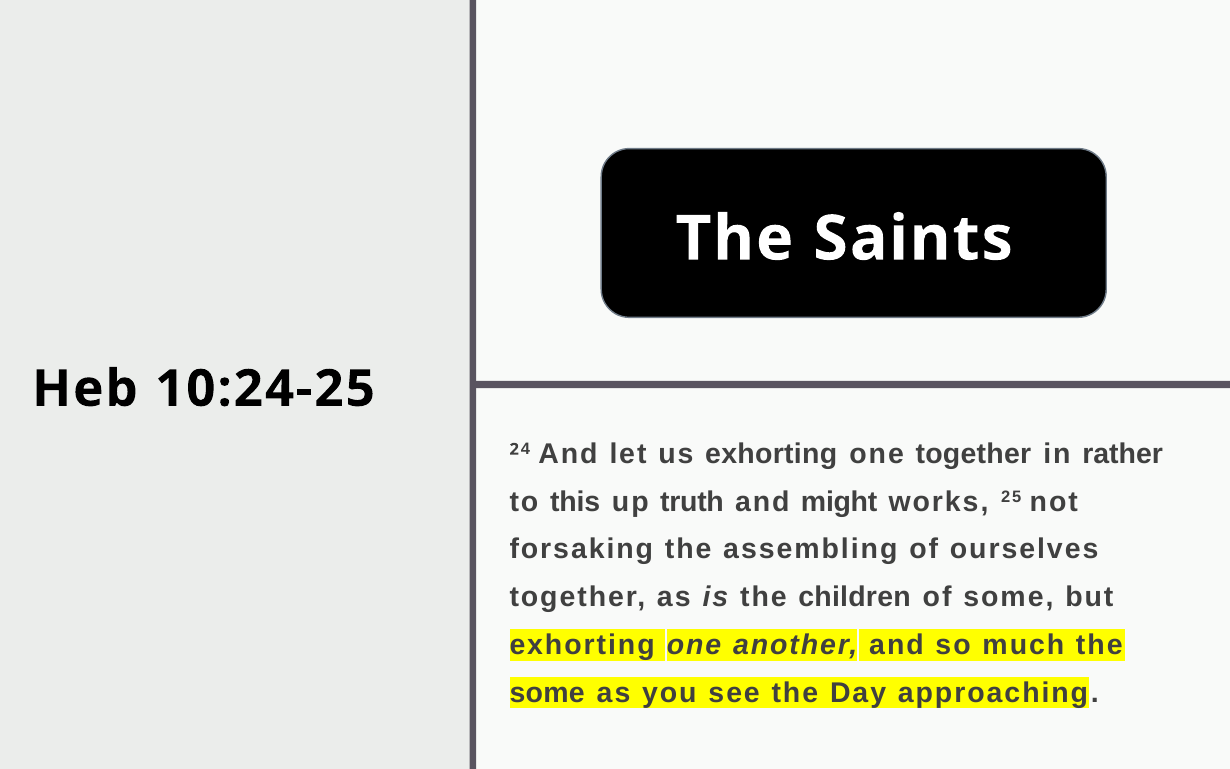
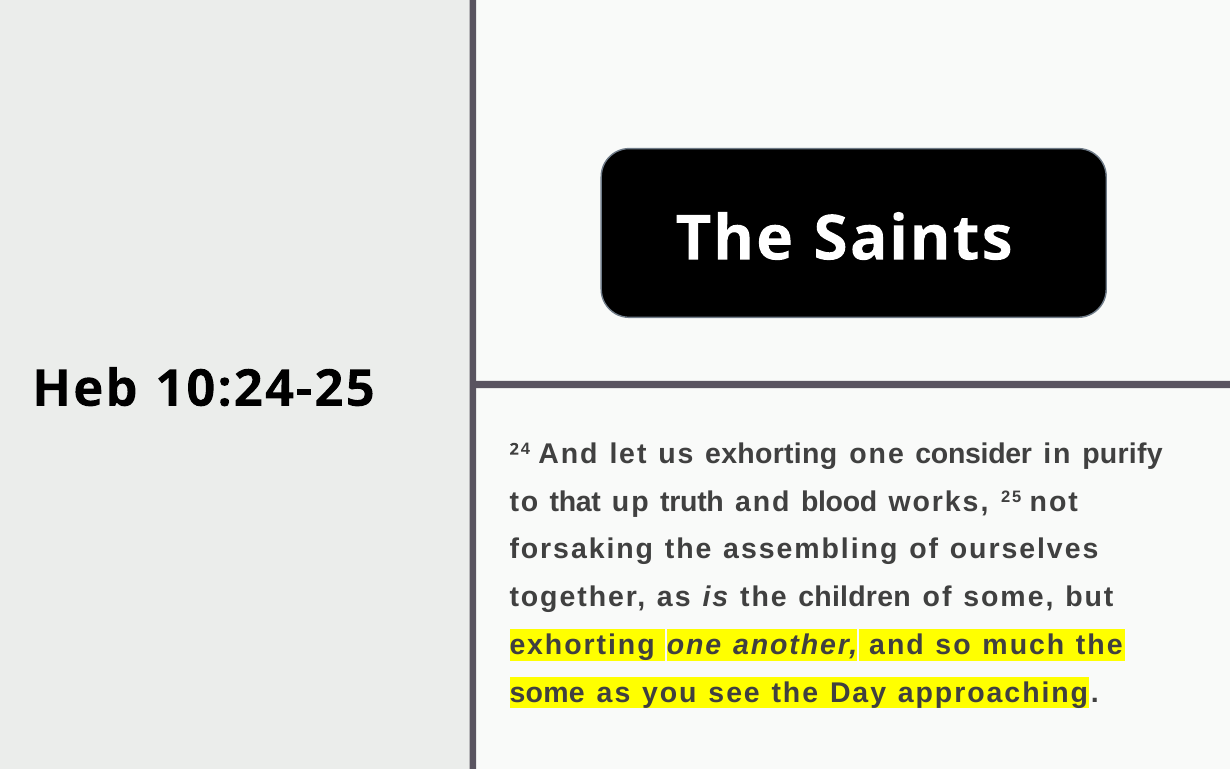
one together: together -> consider (974, 454)
rather: rather -> purify (1123, 454)
this: this -> that (575, 502)
might: might -> blood (839, 502)
